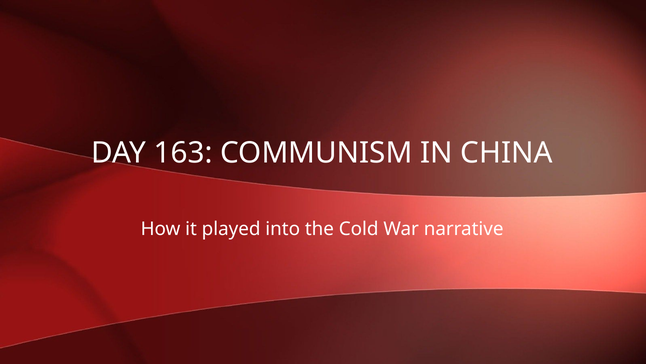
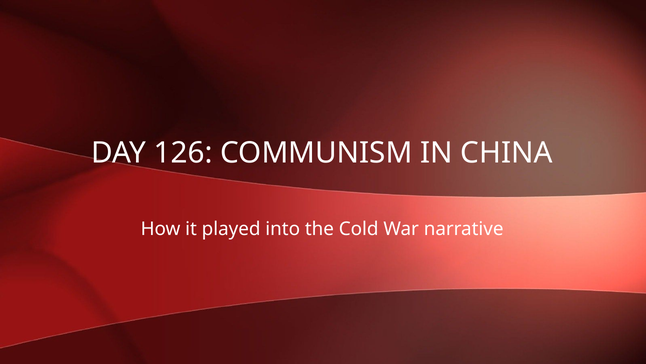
163: 163 -> 126 (183, 153)
